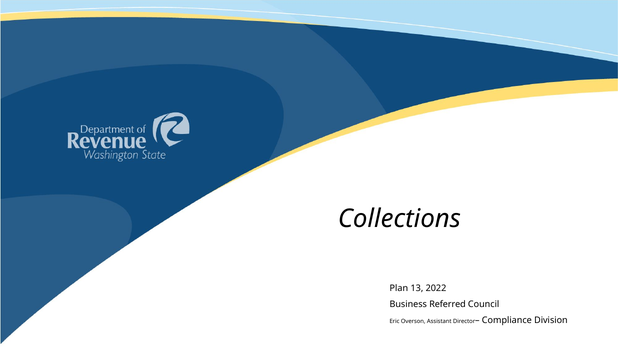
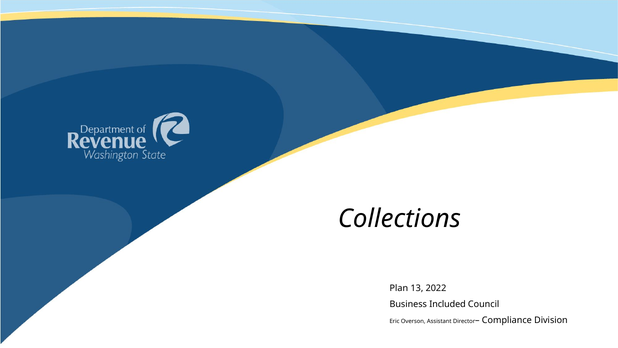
Referred: Referred -> Included (448, 304)
